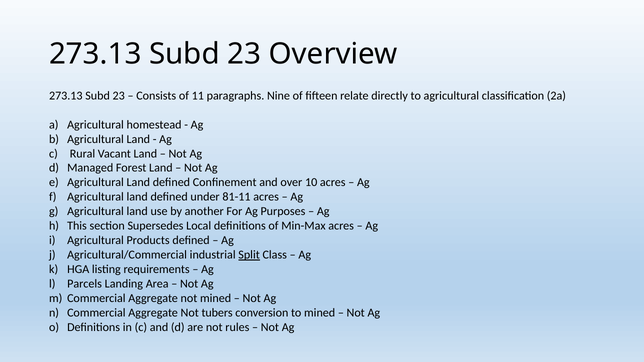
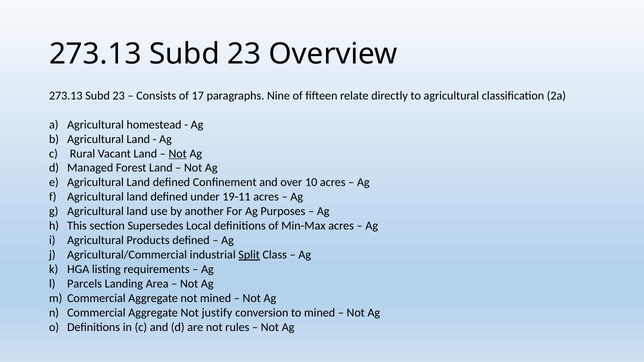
11: 11 -> 17 (198, 96)
Not underline: none -> present (178, 154)
81-11: 81-11 -> 19-11 (236, 197)
tubers: tubers -> justify (217, 313)
